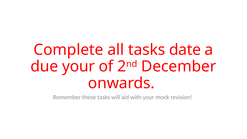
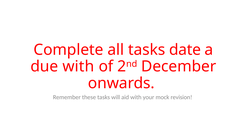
due your: your -> with (78, 66)
